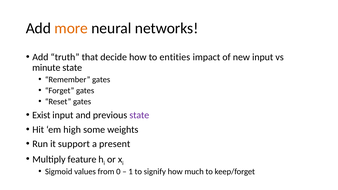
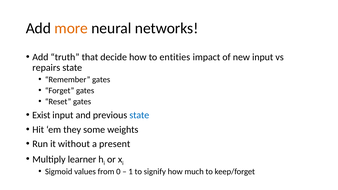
minute: minute -> repairs (46, 68)
state colour: purple -> blue (139, 115)
high: high -> they (72, 130)
support: support -> without (74, 144)
feature: feature -> learner (82, 160)
